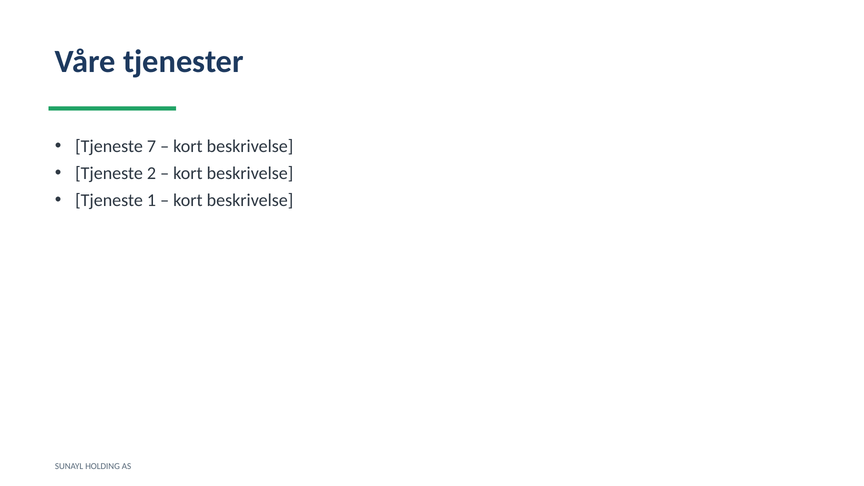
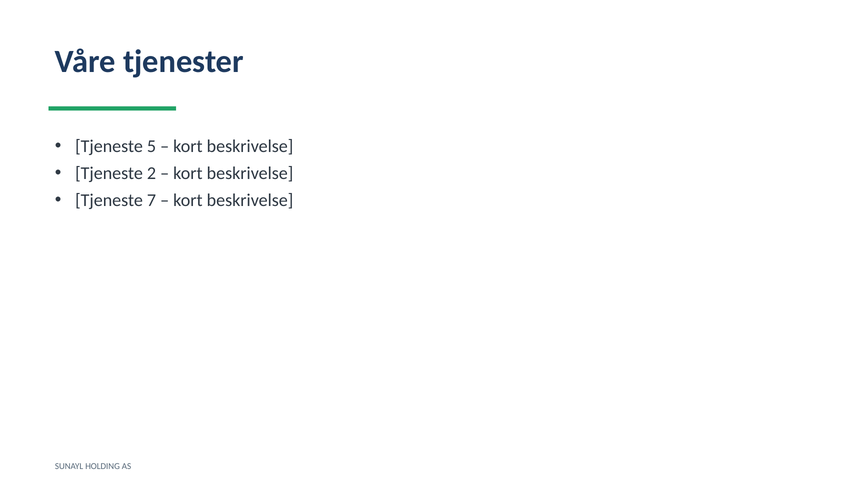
7: 7 -> 5 (151, 146)
1: 1 -> 7 (151, 200)
